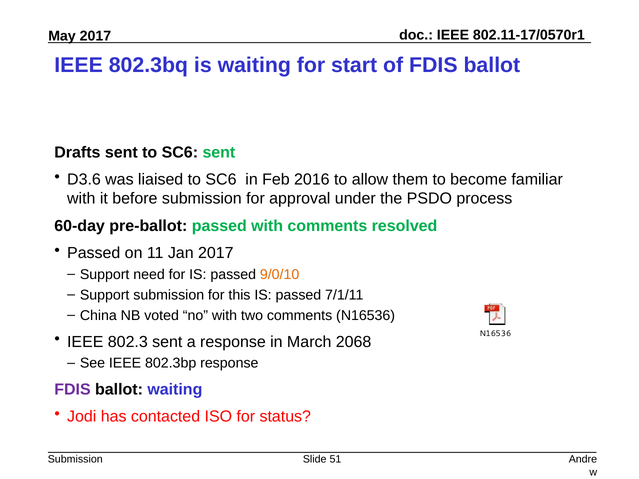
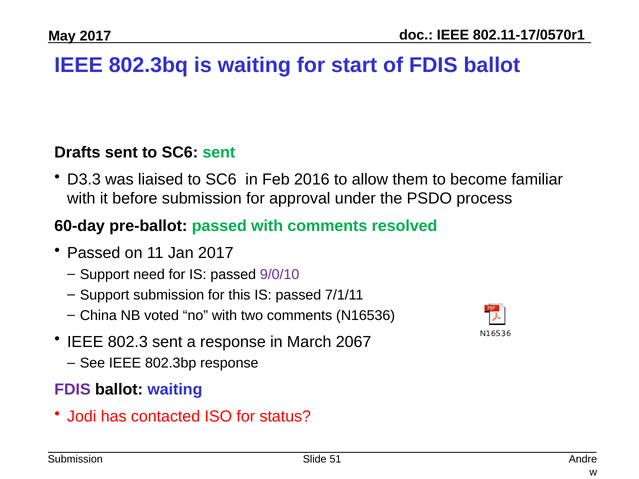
D3.6: D3.6 -> D3.3 (84, 180)
9/0/10 colour: orange -> purple (280, 275)
2068: 2068 -> 2067 (354, 342)
